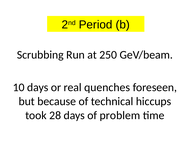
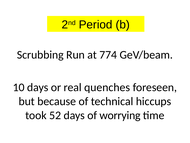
250: 250 -> 774 (108, 55)
28: 28 -> 52 (55, 115)
problem: problem -> worrying (120, 115)
